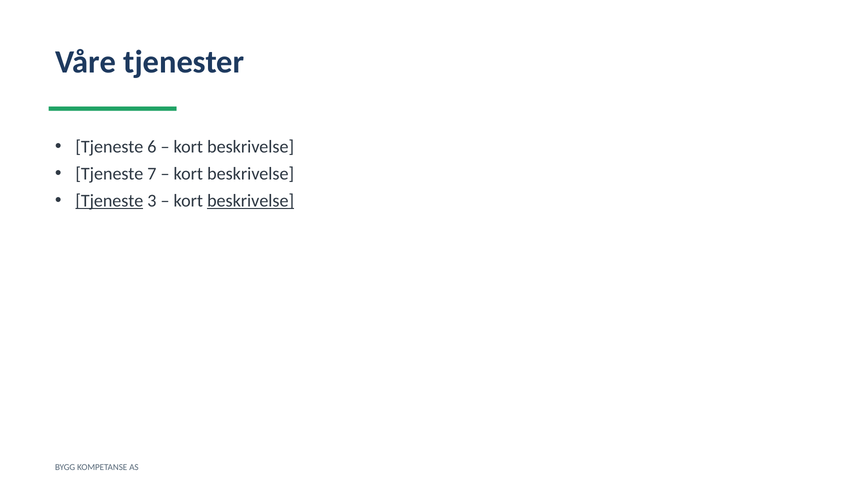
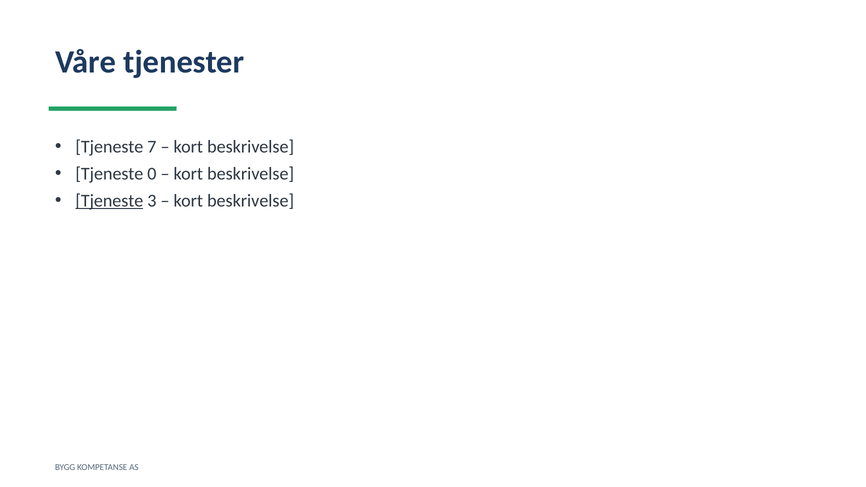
6: 6 -> 7 (152, 147)
7: 7 -> 0 (152, 174)
beskrivelse underline: present -> none (251, 201)
